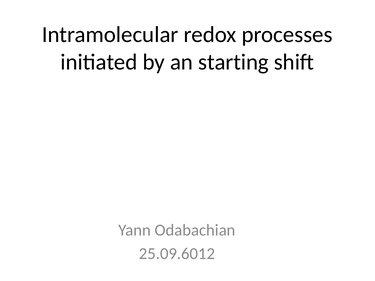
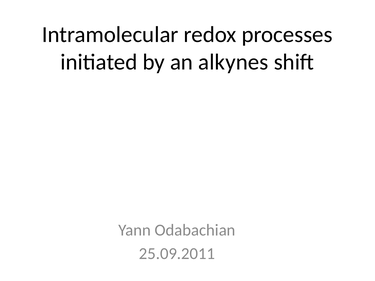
starting: starting -> alkynes (233, 62)
25.09.6012: 25.09.6012 -> 25.09.2011 (177, 254)
